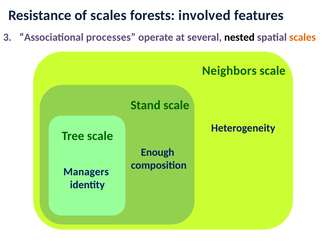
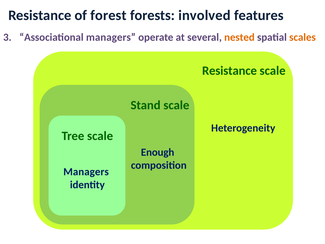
of scales: scales -> forest (109, 15)
Associational processes: processes -> managers (111, 37)
nested colour: black -> orange (239, 37)
Neighbors: Neighbors -> Resistance (229, 71)
